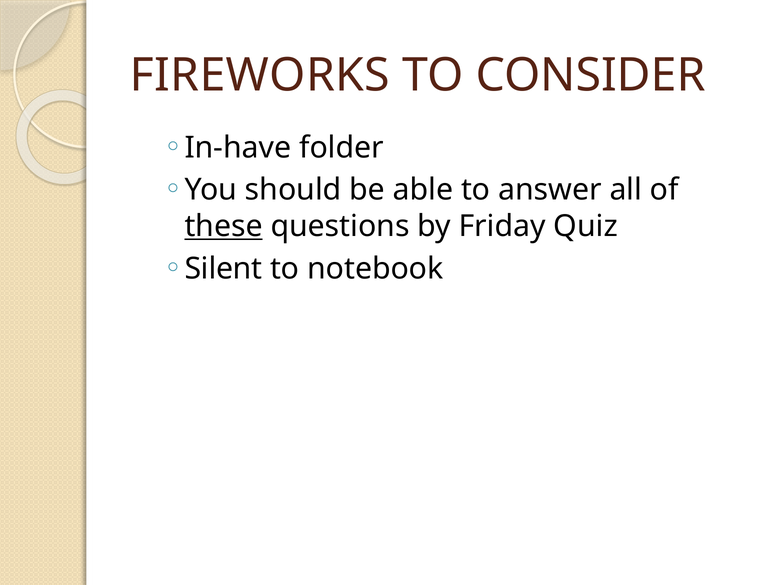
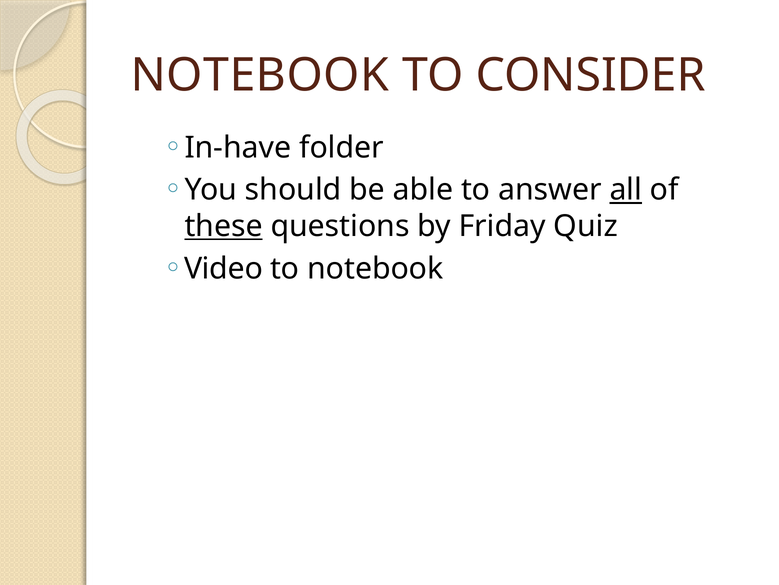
FIREWORKS: FIREWORKS -> NOTEBOOK (260, 75)
all underline: none -> present (626, 190)
Silent: Silent -> Video (224, 268)
